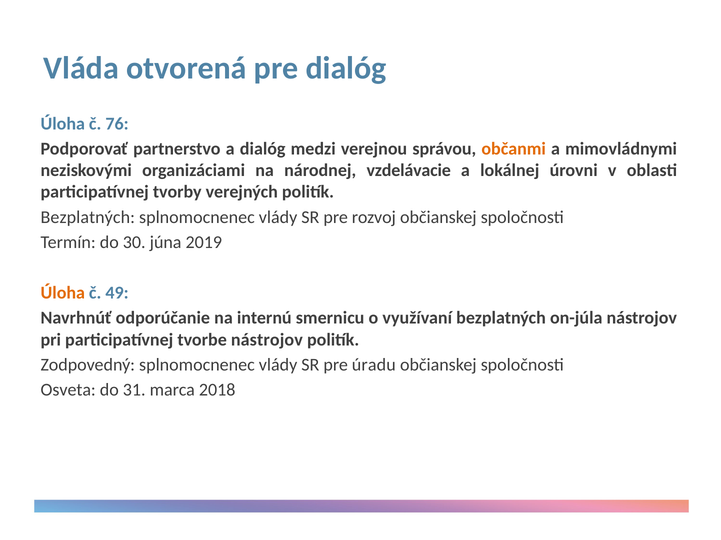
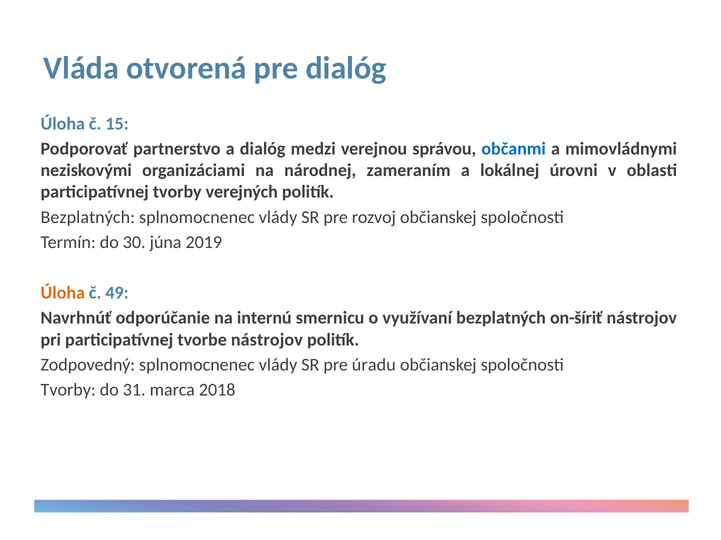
76: 76 -> 15 (117, 124)
občanmi colour: orange -> blue (514, 149)
vzdelávacie: vzdelávacie -> zameraním (409, 171)
on-júla: on-júla -> on-šíriť (576, 318)
Osveta: Osveta -> Tvorby (68, 391)
